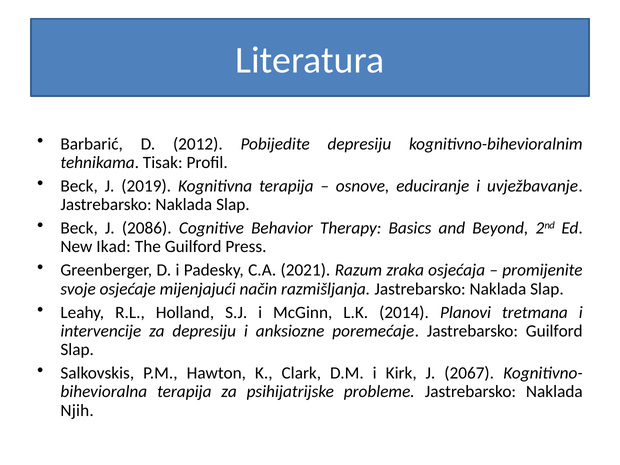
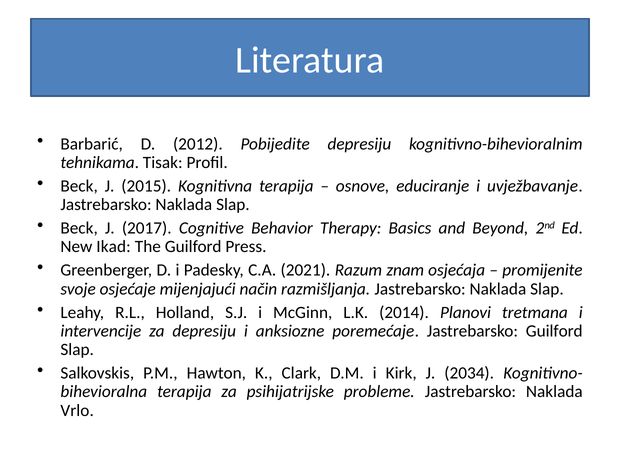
2019: 2019 -> 2015 (146, 186)
2086: 2086 -> 2017 (147, 228)
zraka: zraka -> znam (405, 270)
2067: 2067 -> 2034 (469, 373)
Njih: Njih -> Vrlo (77, 410)
